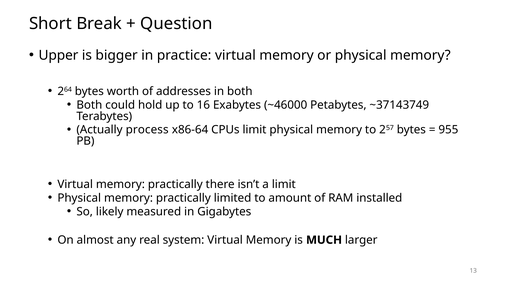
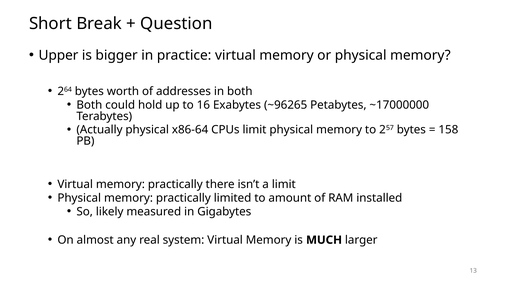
~46000: ~46000 -> ~96265 (286, 105)
~37143749: ~37143749 -> ~17000000 (399, 105)
Actually process: process -> physical (147, 130)
955: 955 -> 158 (448, 130)
